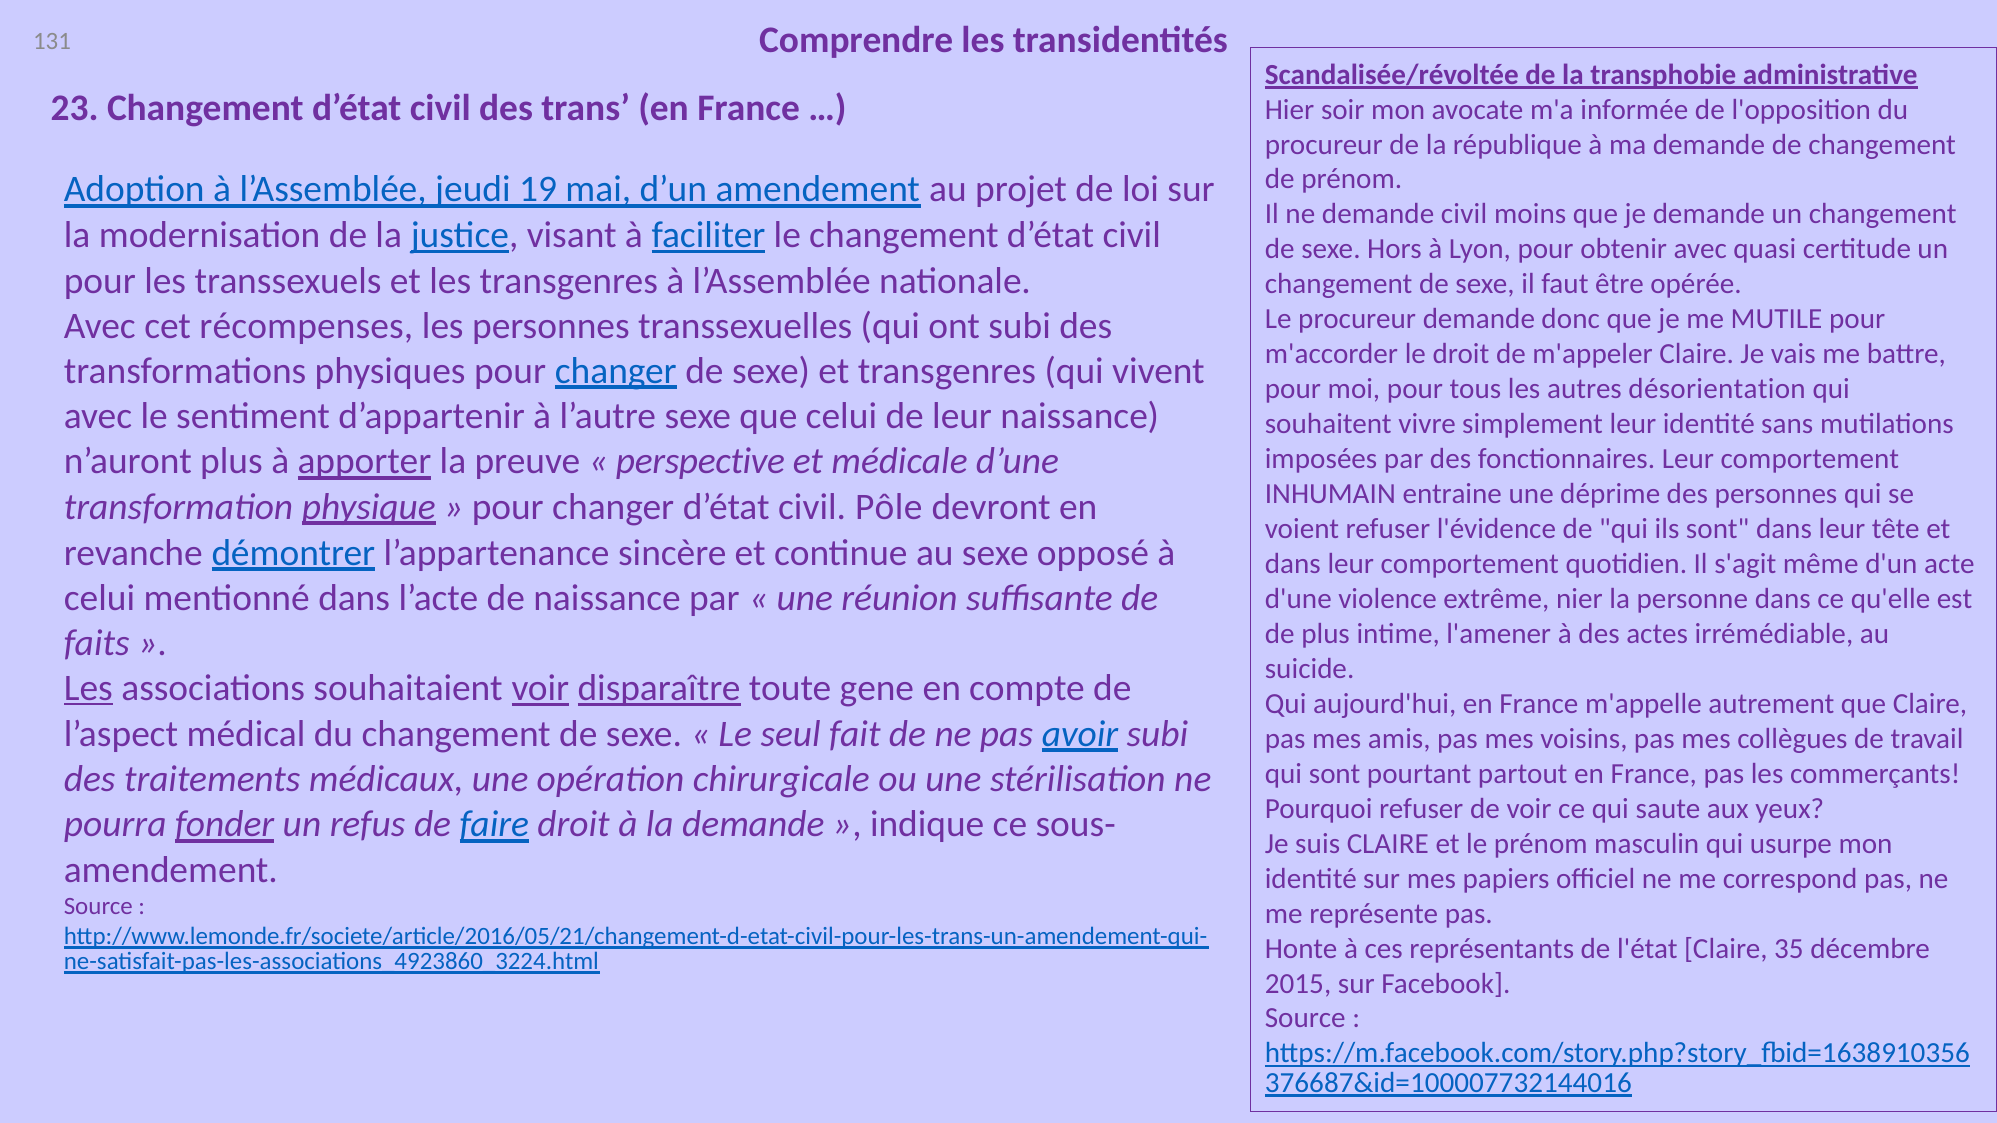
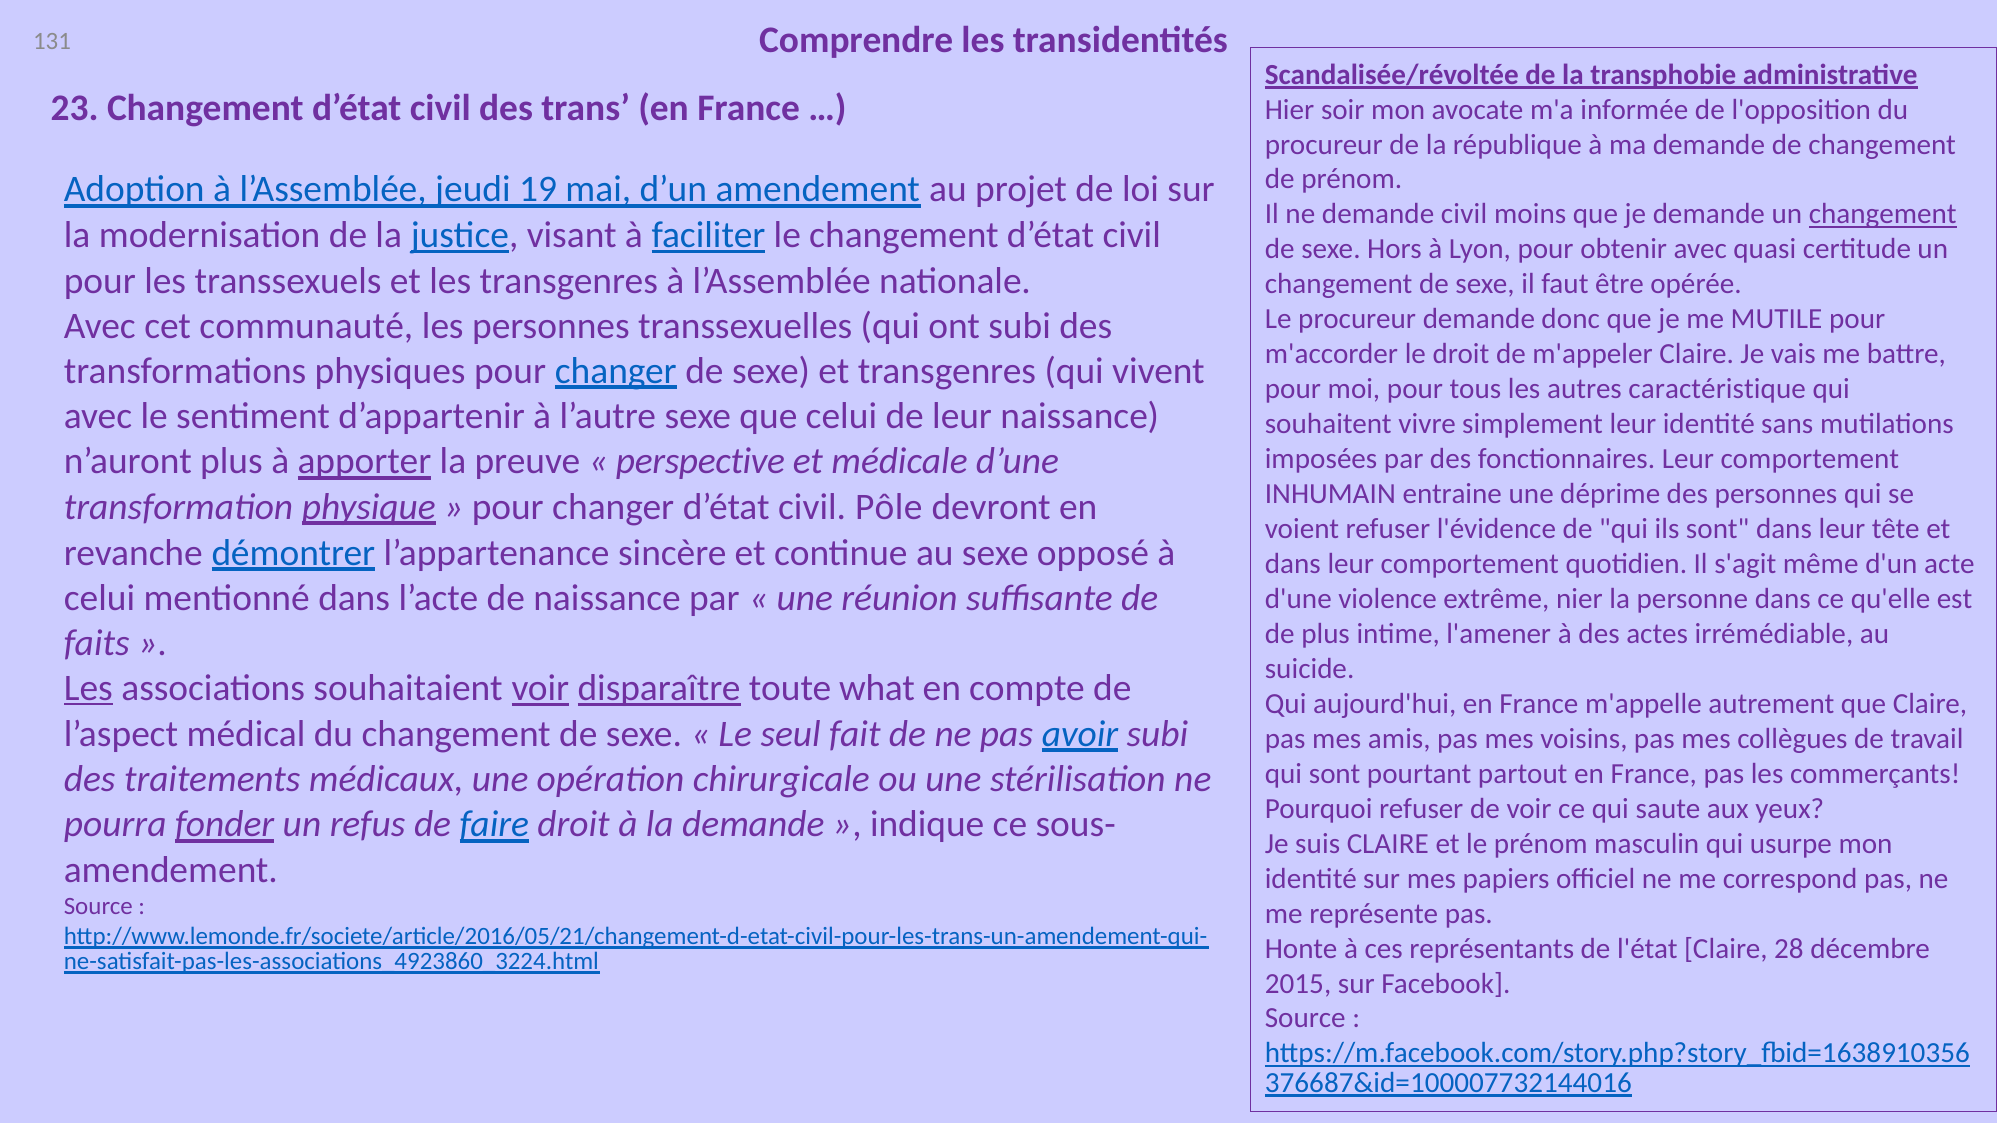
changement underline: none -> present (1883, 214)
récompenses: récompenses -> communauté (306, 326)
désorientation: désorientation -> caractéristique (1717, 389)
gene: gene -> what (877, 688)
35: 35 -> 28 (1789, 949)
